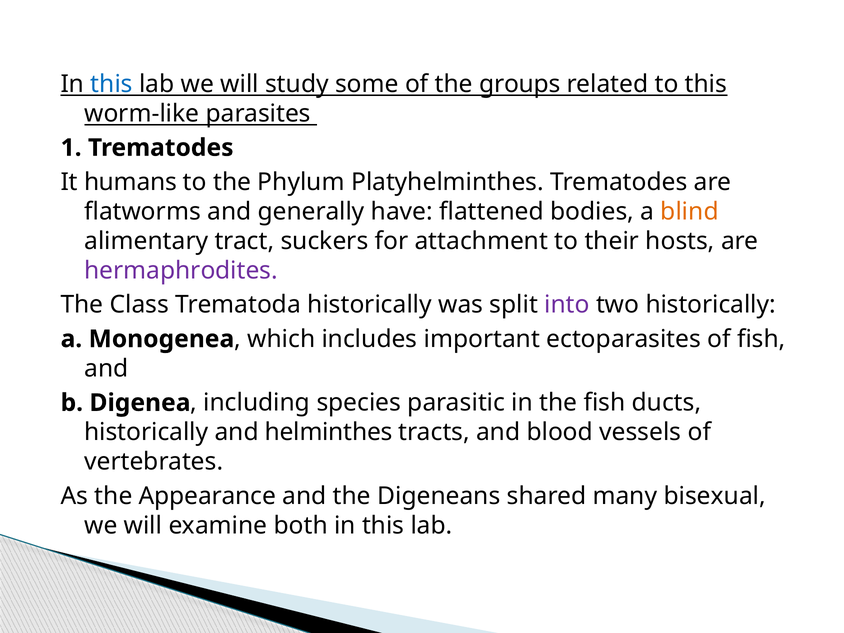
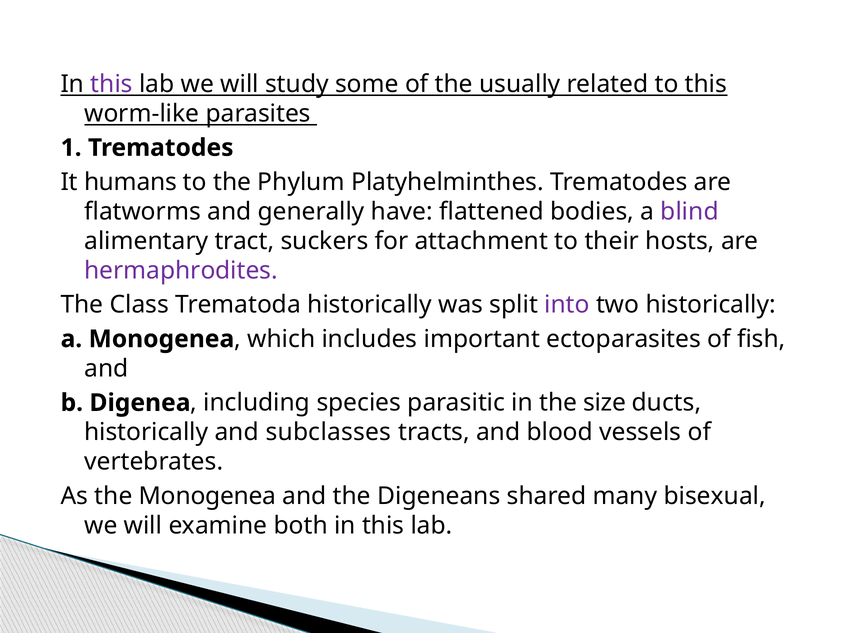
this colour: blue -> purple (112, 84)
groups: groups -> usually (520, 84)
blind colour: orange -> purple (690, 211)
the fish: fish -> size (605, 403)
helminthes: helminthes -> subclasses (328, 432)
the Appearance: Appearance -> Monogenea (207, 496)
